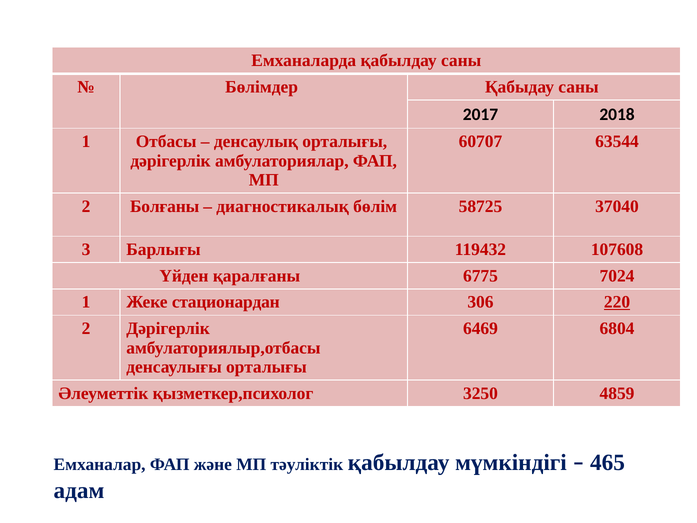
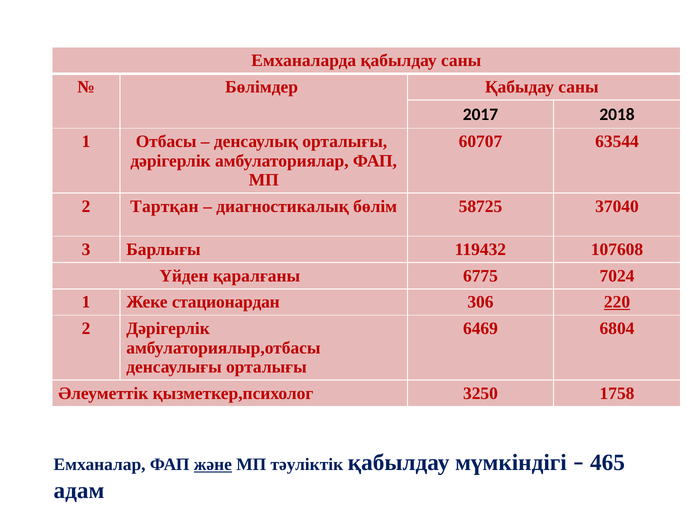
Болғаны: Болғаны -> Тартқан (164, 206)
4859: 4859 -> 1758 (617, 393)
және underline: none -> present (213, 464)
